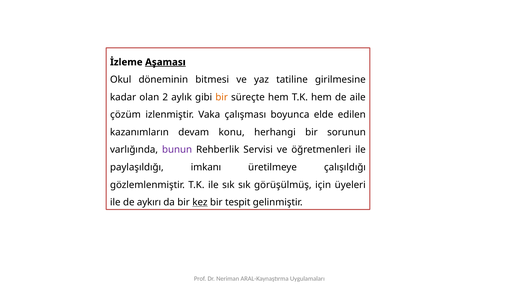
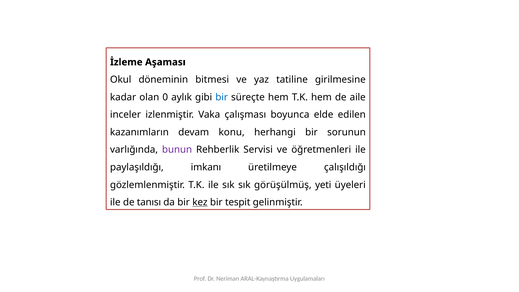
Aşaması underline: present -> none (165, 62)
2: 2 -> 0 (165, 97)
bir colour: orange -> blue (222, 97)
çözüm: çözüm -> inceler (126, 115)
için: için -> yeti (323, 185)
aykırı: aykırı -> tanısı (149, 202)
